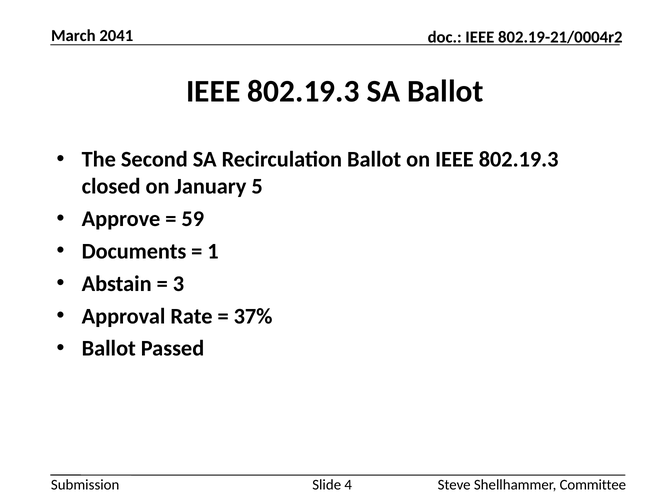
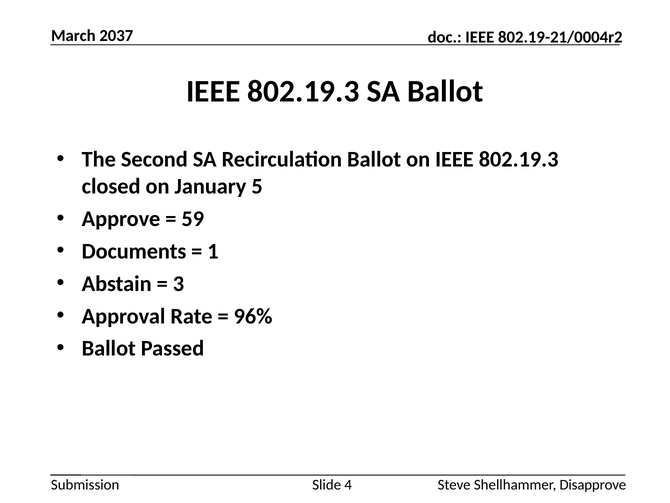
2041: 2041 -> 2037 (116, 36)
37%: 37% -> 96% (253, 316)
Committee: Committee -> Disapprove (593, 484)
